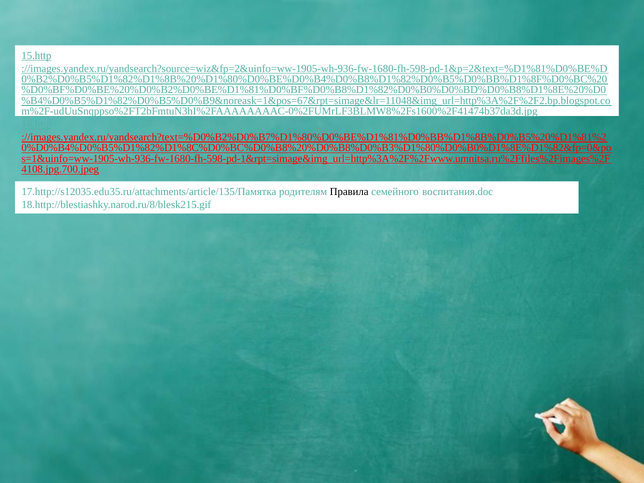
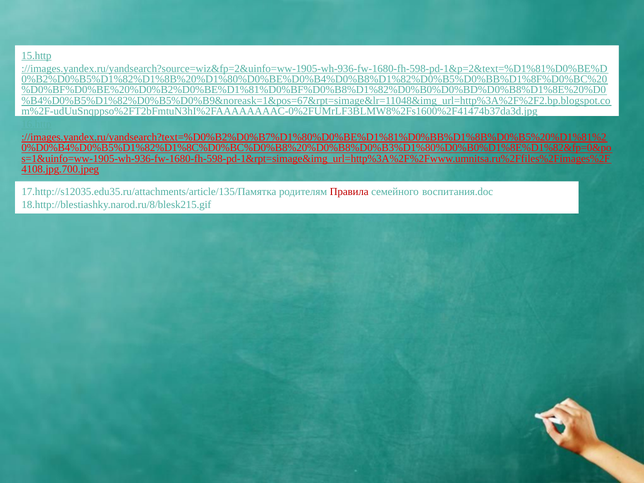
Правила colour: black -> red (349, 192)
